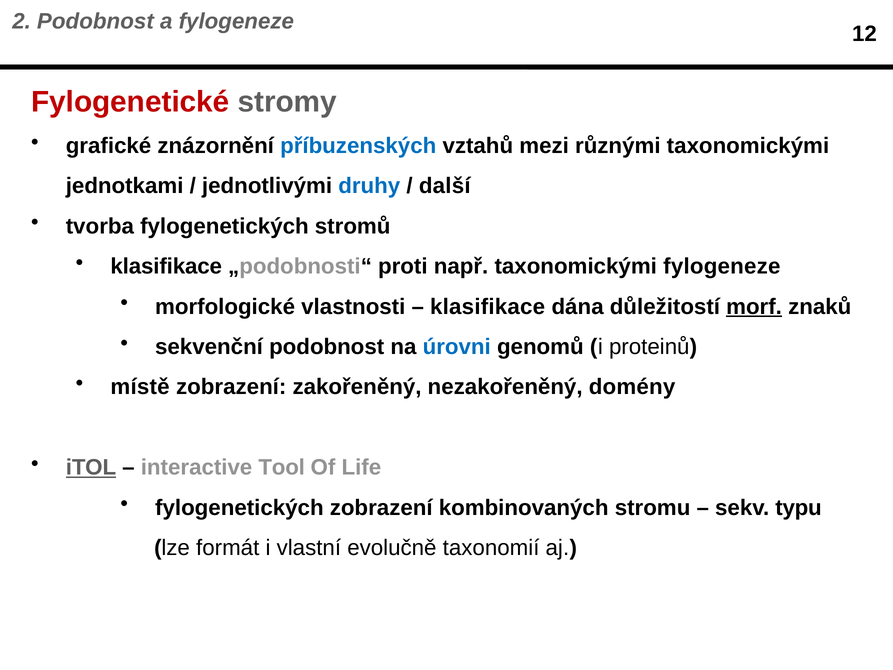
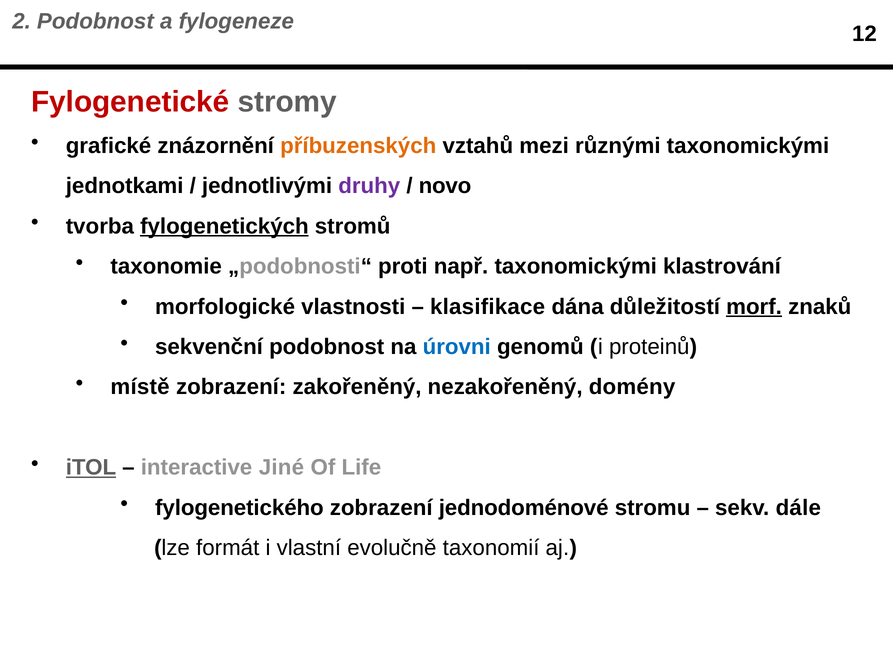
příbuzenských colour: blue -> orange (358, 146)
druhy colour: blue -> purple (369, 186)
další: další -> novo (445, 186)
fylogenetických underline: none -> present (224, 226)
klasifikace: klasifikace -> taxonomie (166, 266)
taxonomickými fylogeneze: fylogeneze -> klastrování (722, 266)
Tool: Tool -> Jiné (281, 467)
fylogenetických: fylogenetických -> fylogenetického (239, 507)
kombinovaných: kombinovaných -> jednodoménové (524, 507)
typu: typu -> dále (798, 507)
